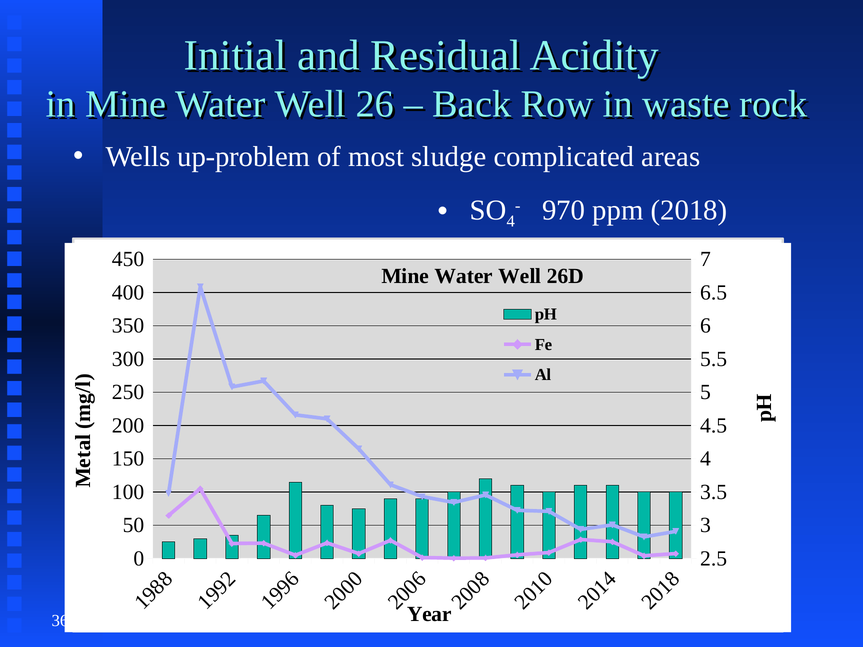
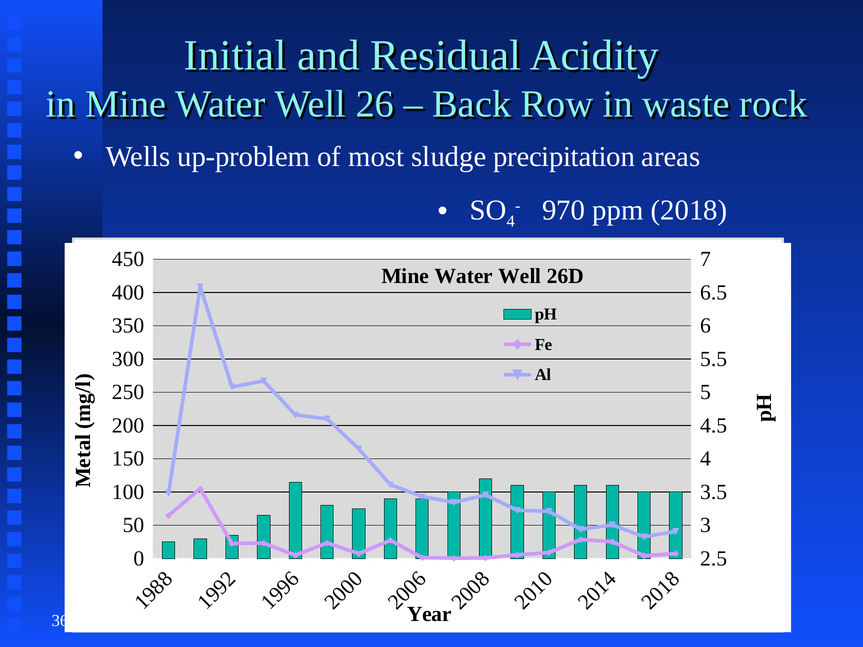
complicated: complicated -> precipitation (564, 157)
